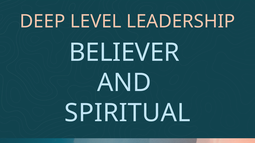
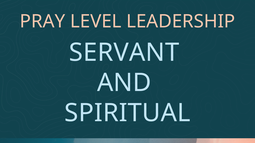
DEEP: DEEP -> PRAY (43, 21)
BELIEVER: BELIEVER -> SERVANT (124, 53)
